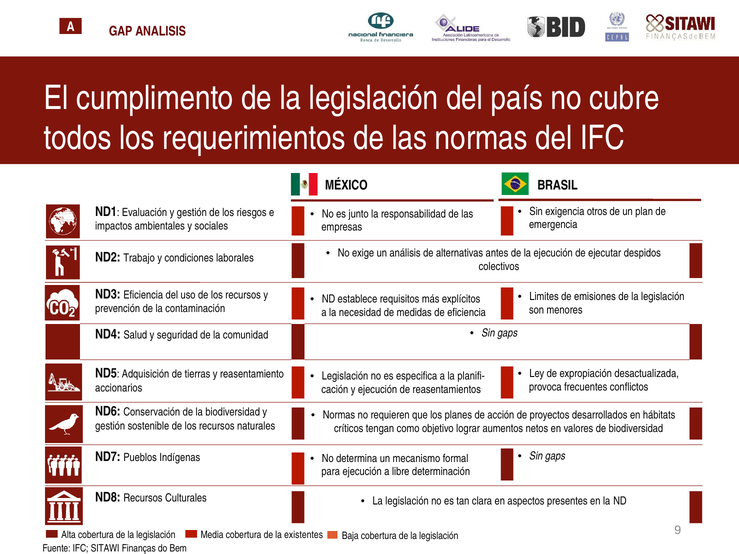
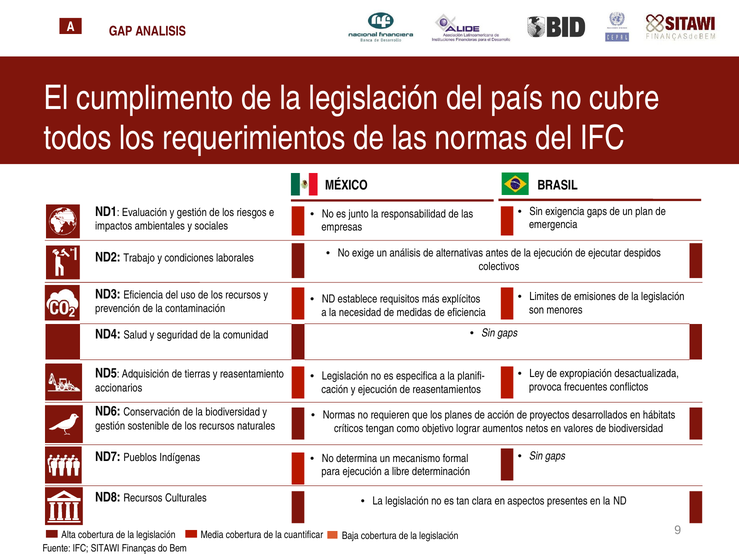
exigencia otros: otros -> gaps (597, 212)
existentes: existentes -> cuantificar (304, 535)
